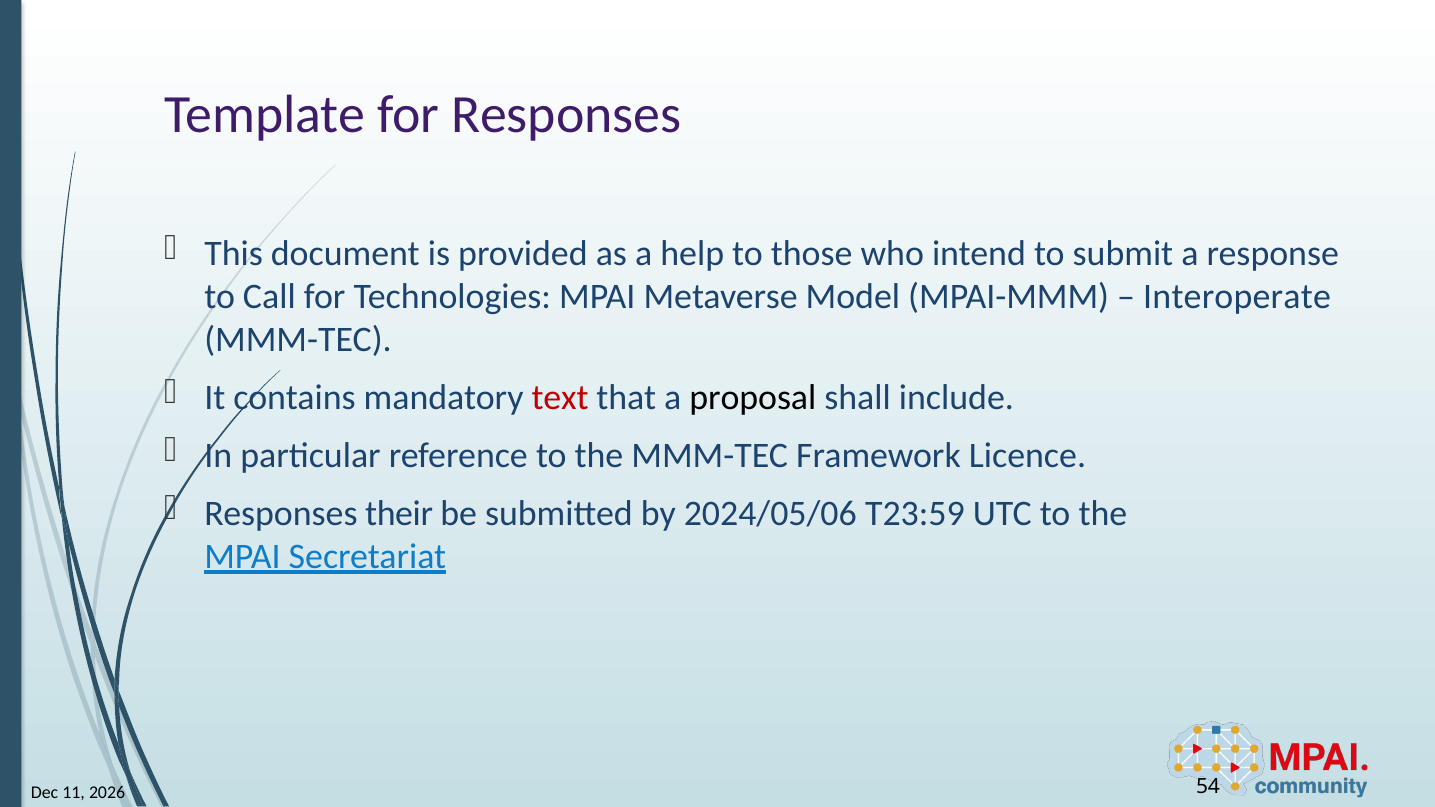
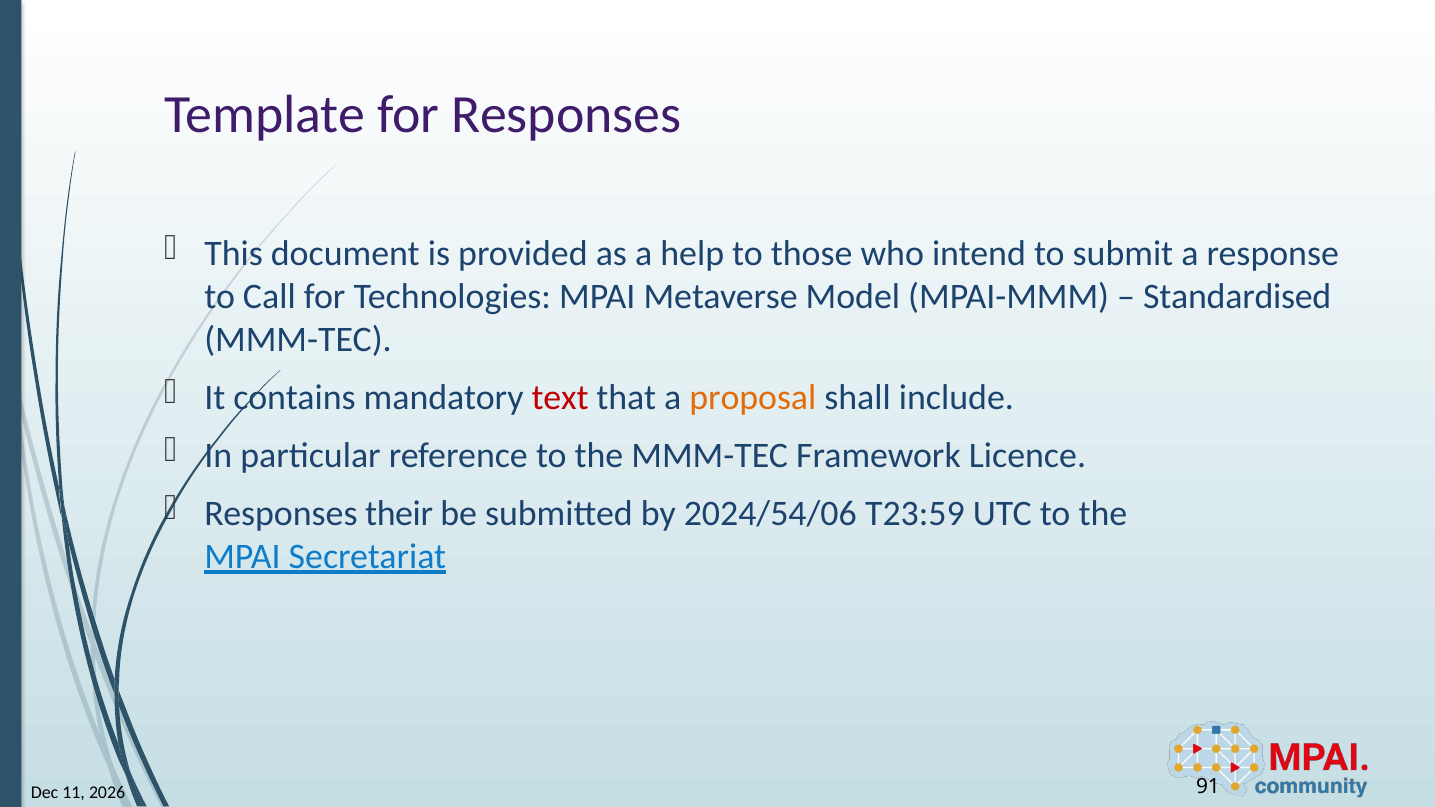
Interoperate: Interoperate -> Standardised (1237, 297)
proposal colour: black -> orange (753, 398)
2024/05/06: 2024/05/06 -> 2024/54/06 (770, 514)
54: 54 -> 91 (1208, 787)
